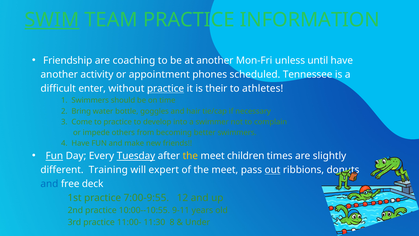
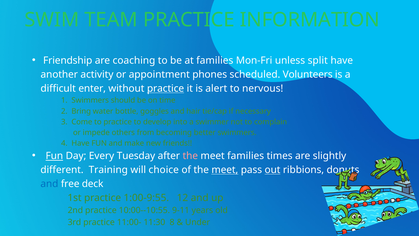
SWIM underline: present -> none (52, 20)
at another: another -> families (215, 60)
until: until -> split (318, 60)
Tennessee: Tennessee -> Volunteers (308, 74)
their: their -> alert (216, 88)
athletes: athletes -> nervous (263, 88)
Tuesday underline: present -> none (136, 156)
the colour: yellow -> pink (190, 156)
meet children: children -> families (246, 156)
expert: expert -> choice (164, 170)
meet underline: none -> present (225, 170)
7:00-9:55: 7:00-9:55 -> 1:00-9:55 (146, 198)
